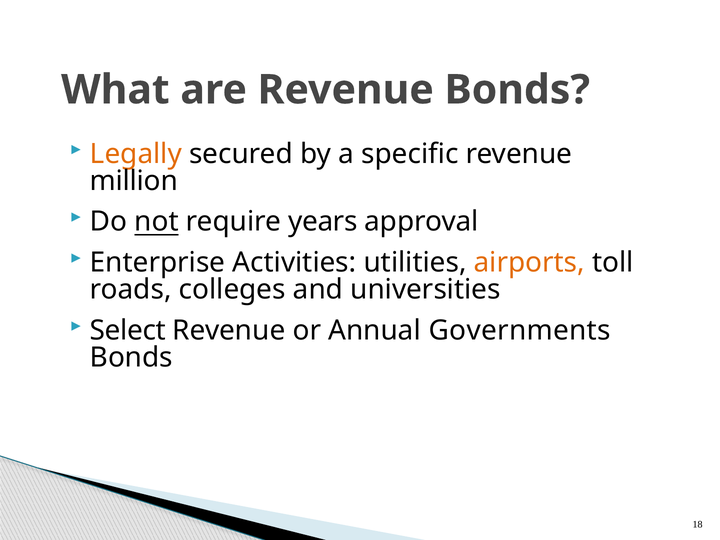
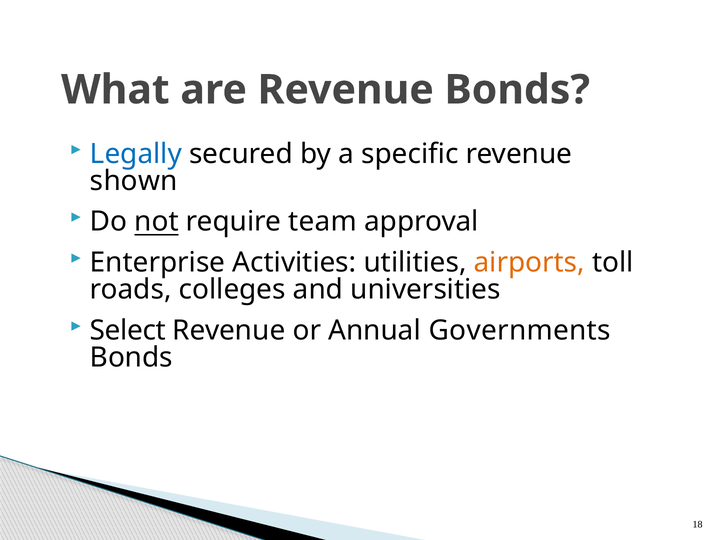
Legally colour: orange -> blue (136, 154)
million: million -> shown (134, 181)
years: years -> team (323, 222)
